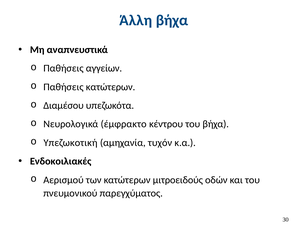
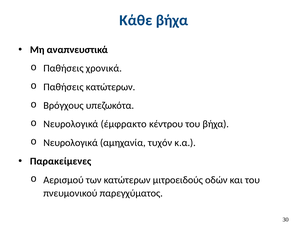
Άλλη: Άλλη -> Κάθε (136, 20)
αγγείων: αγγείων -> χρονικά (104, 68)
Διαμέσου: Διαμέσου -> Βρόγχους (63, 106)
Υπεζωκοτική: Υπεζωκοτική -> Νευρολογικά (71, 143)
Ενδοκοιλιακές: Ενδοκοιλιακές -> Παρακείμενες (61, 161)
